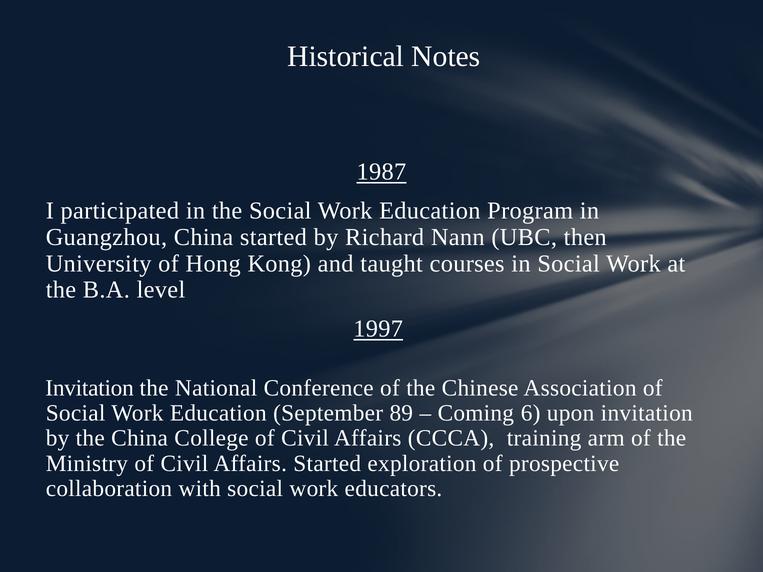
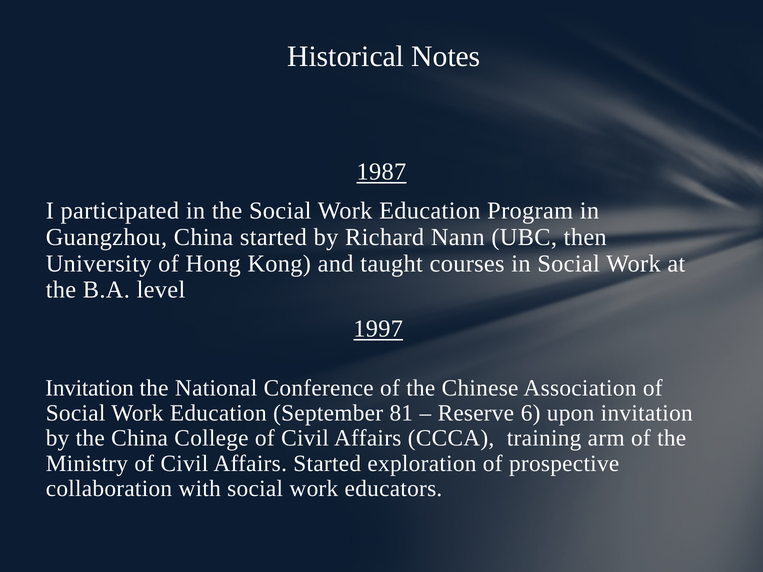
89: 89 -> 81 (401, 413)
Coming: Coming -> Reserve (476, 413)
